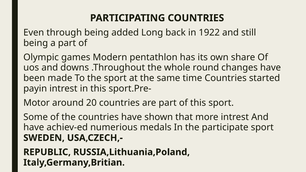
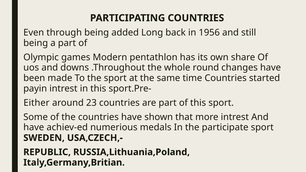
1922: 1922 -> 1956 (209, 33)
Motor: Motor -> Either (36, 103)
20: 20 -> 23 (91, 103)
